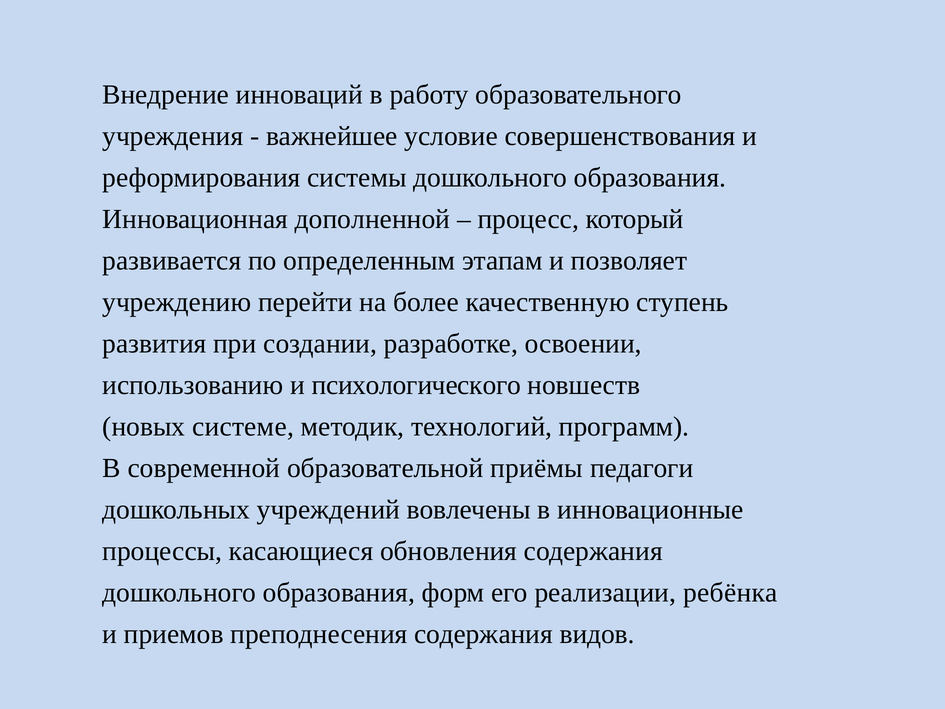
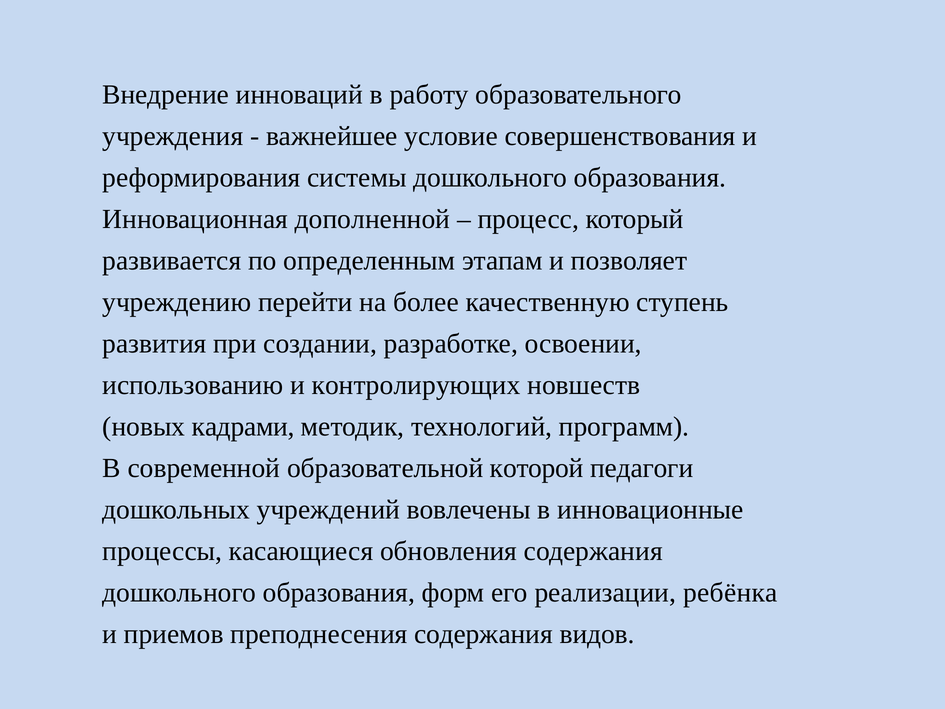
психологического: психологического -> контролирующих (416, 385)
системе: системе -> кадрами (243, 427)
приёмы: приёмы -> которой (537, 468)
